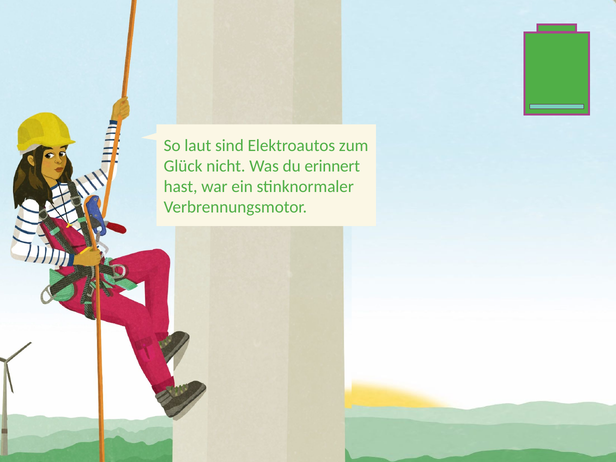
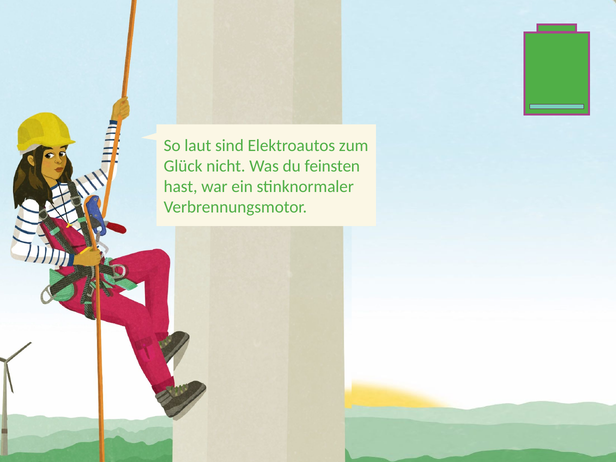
erinnert: erinnert -> feinsten (332, 166)
